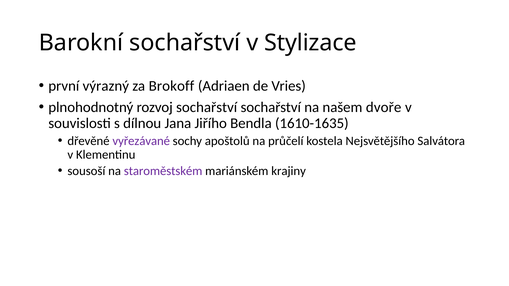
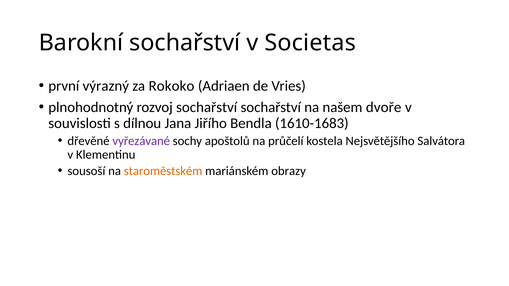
Stylizace: Stylizace -> Societas (310, 43)
Brokoff: Brokoff -> Rokoko (171, 86)
1610-1635: 1610-1635 -> 1610-1683 (312, 123)
staroměstském colour: purple -> orange (163, 171)
krajiny: krajiny -> obrazy (289, 171)
